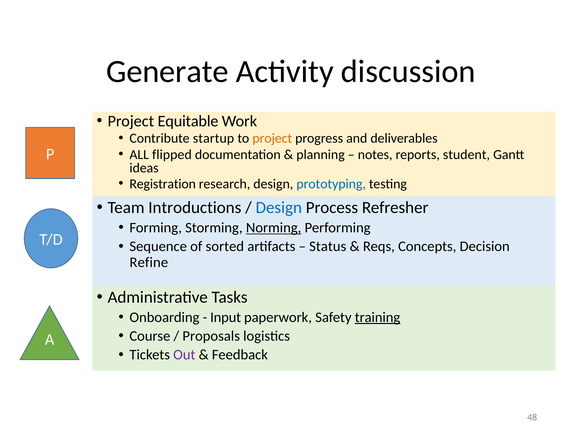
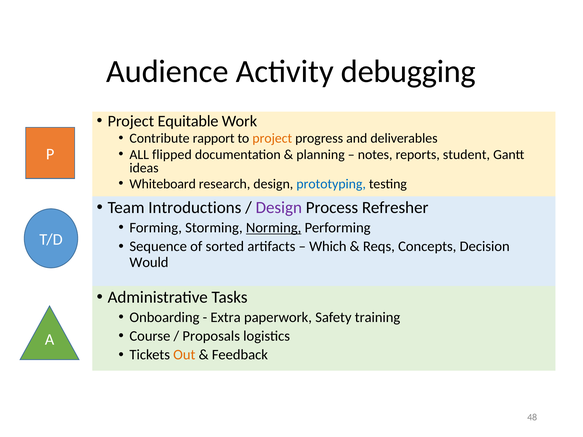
Generate: Generate -> Audience (167, 72)
discussion: discussion -> debugging (408, 72)
startup: startup -> rapport (214, 139)
Registration: Registration -> Whiteboard (163, 184)
Design colour: blue -> purple (279, 208)
Status: Status -> Which (328, 247)
Refine: Refine -> Would (149, 262)
Input: Input -> Extra (226, 317)
training underline: present -> none (378, 317)
Out colour: purple -> orange (184, 355)
